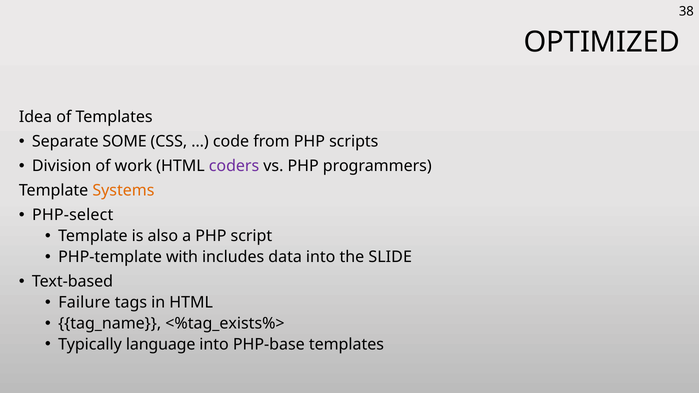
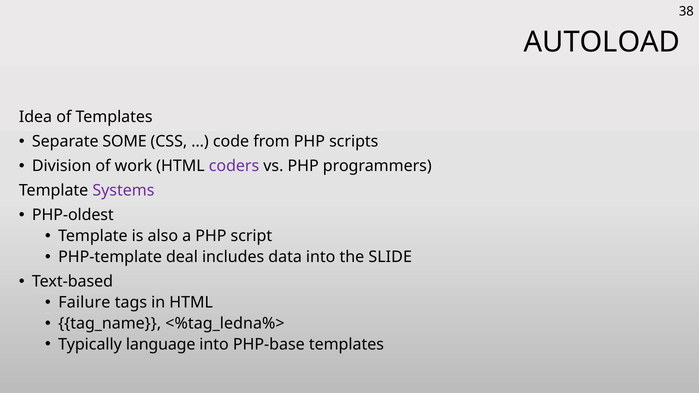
OPTIMIZED: OPTIMIZED -> AUTOLOAD (602, 42)
Systems colour: orange -> purple (123, 191)
PHP-select: PHP-select -> PHP-oldest (73, 215)
with: with -> deal (182, 257)
<%tag_exists%>: <%tag_exists%> -> <%tag_ledna%> (225, 324)
